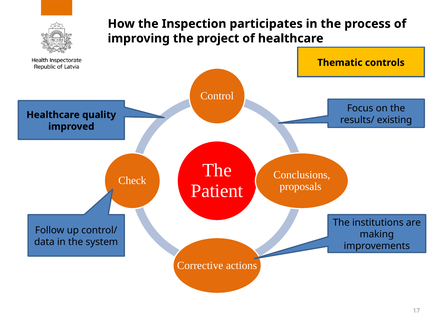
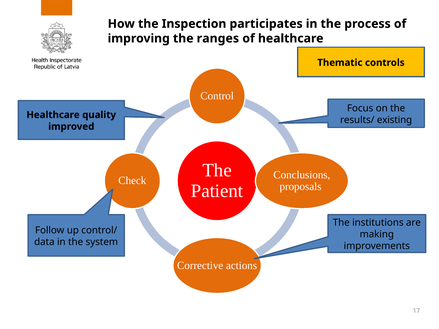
project: project -> ranges (218, 38)
